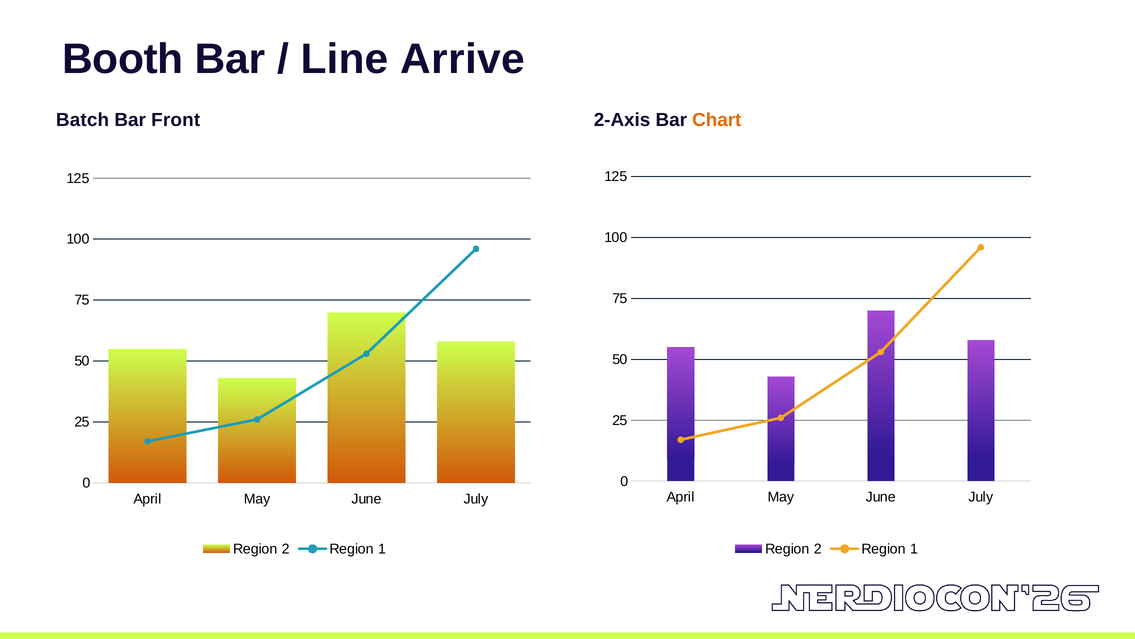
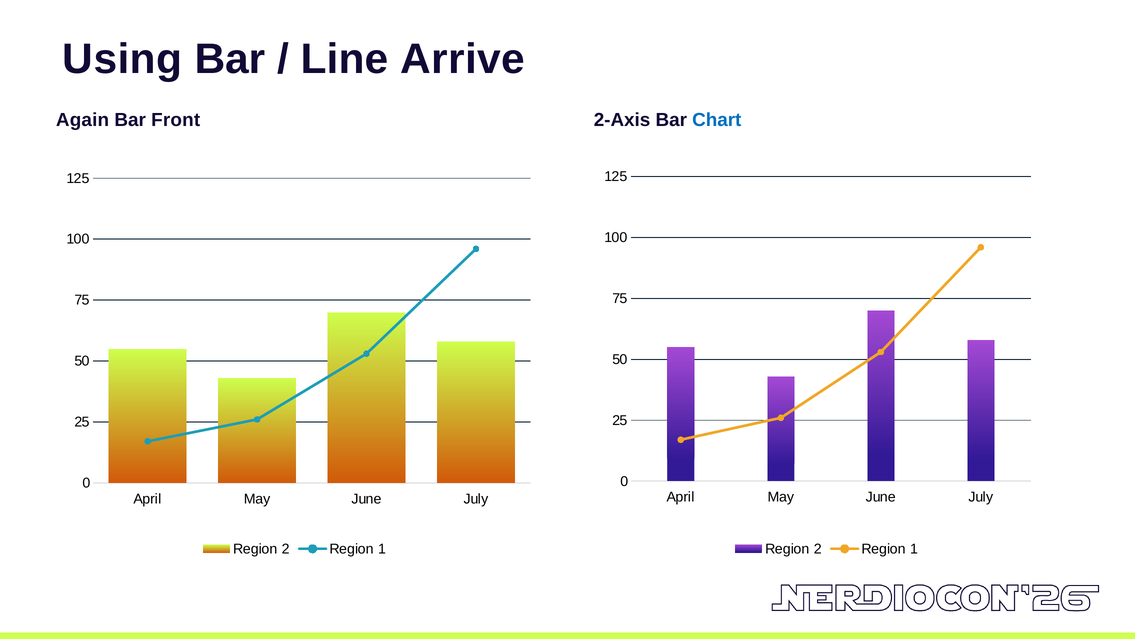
Booth: Booth -> Using (122, 59)
Batch: Batch -> Again (83, 120)
Chart colour: orange -> blue (717, 120)
